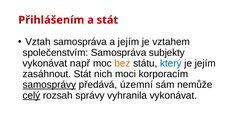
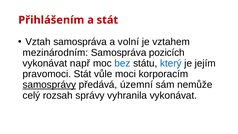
a jejím: jejím -> volní (128, 42)
společenstvím: společenstvím -> mezinárodním (55, 53)
subjekty: subjekty -> pozicích (167, 53)
bez colour: orange -> blue (122, 63)
zasáhnout: zasáhnout -> pravomoci (47, 74)
nich: nich -> vůle (103, 74)
celý underline: present -> none (31, 95)
